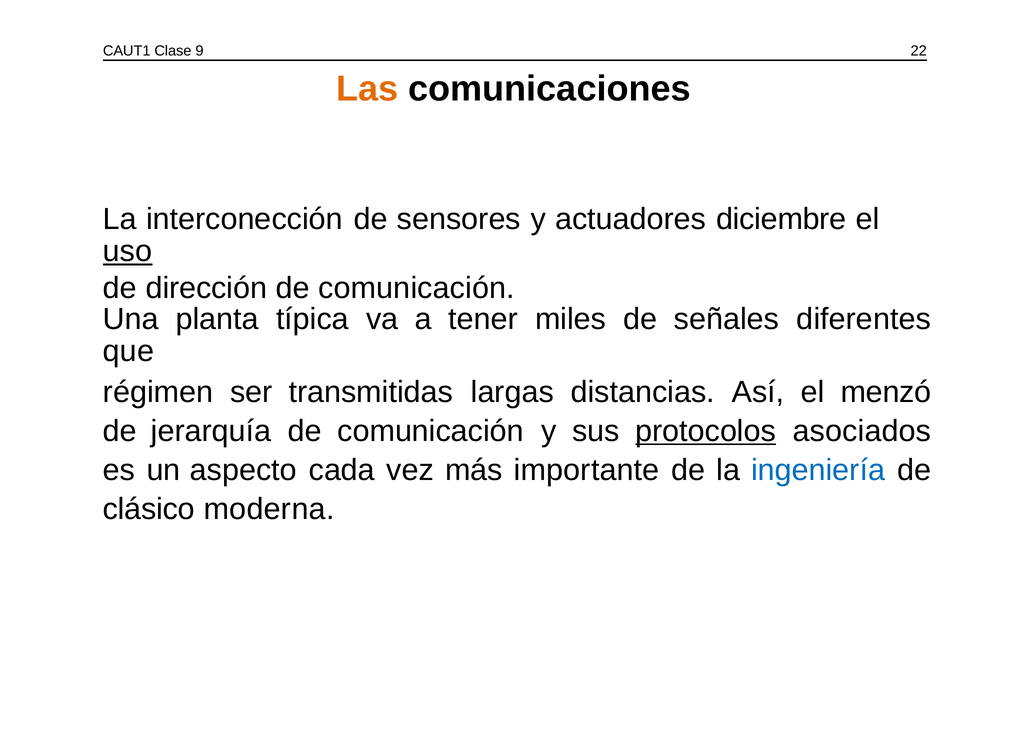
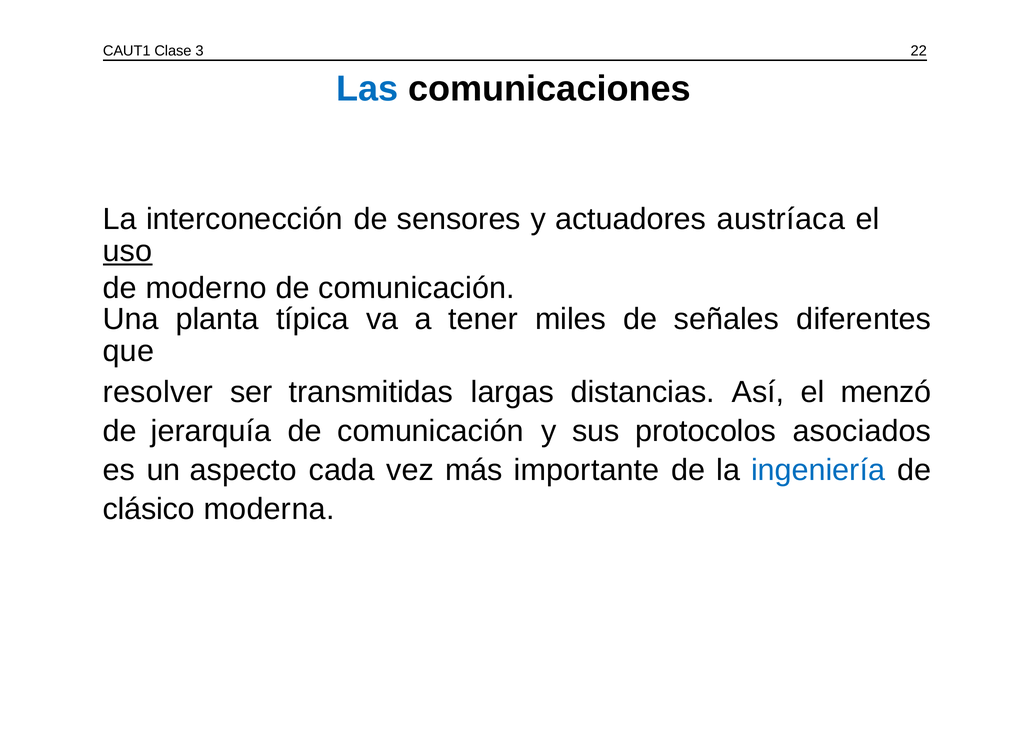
9: 9 -> 3 (199, 51)
Las colour: orange -> blue (367, 89)
diciembre: diciembre -> austríaca (781, 219)
dirección: dirección -> moderno (206, 288)
régimen: régimen -> resolver (158, 392)
protocolos underline: present -> none (706, 431)
